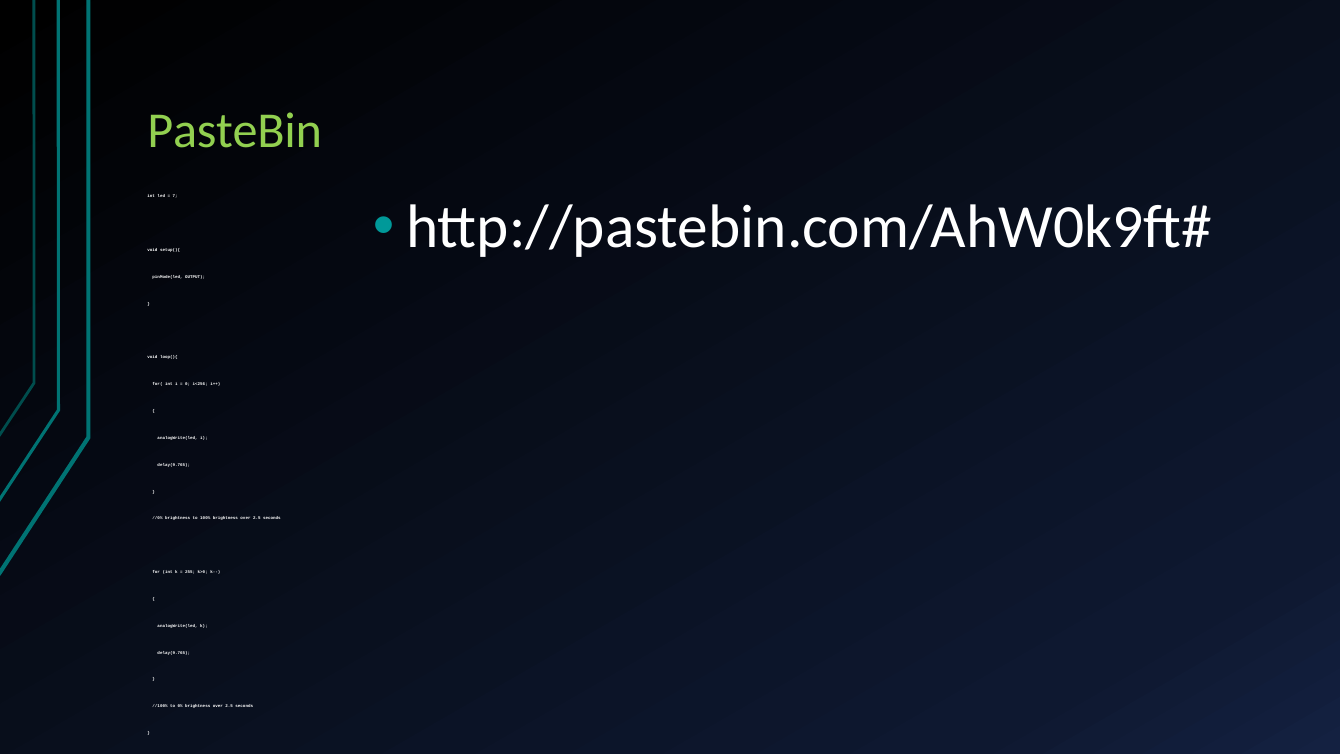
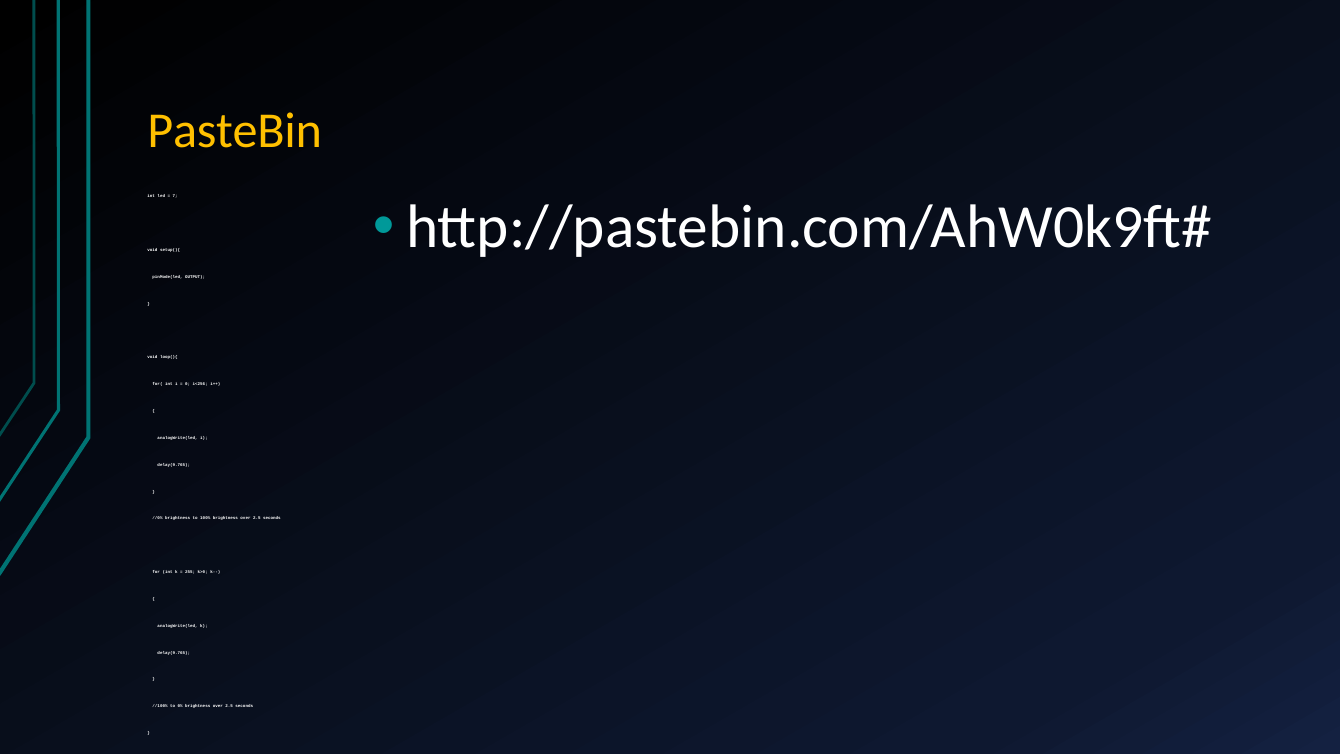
PasteBin colour: light green -> yellow (235, 131)
